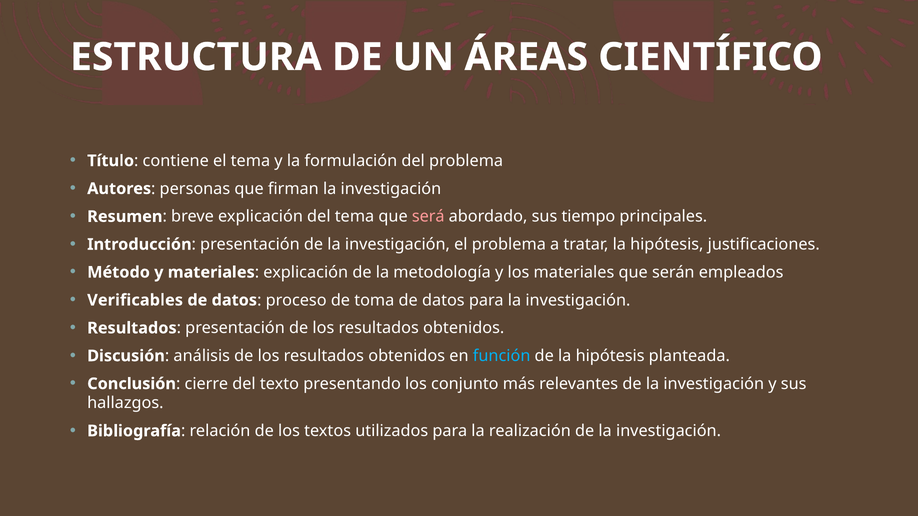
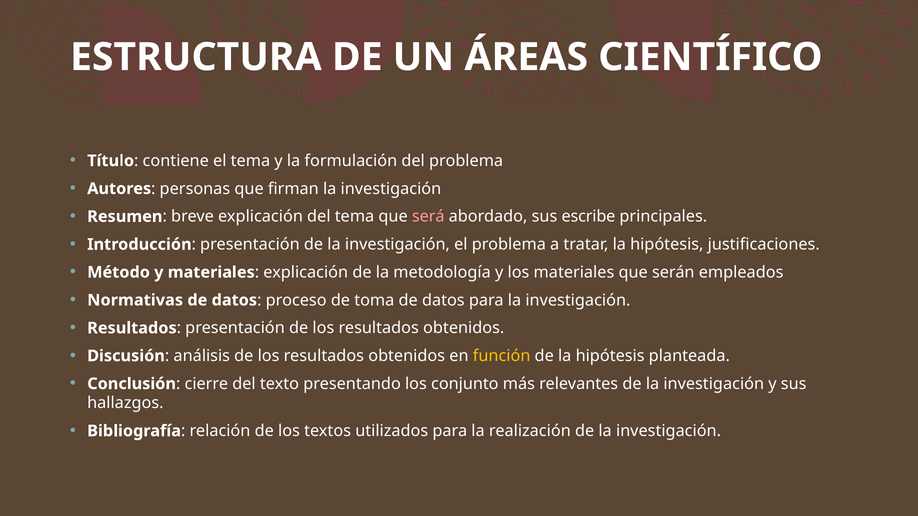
tiempo: tiempo -> escribe (588, 217)
Verificables: Verificables -> Normativas (135, 300)
función colour: light blue -> yellow (502, 356)
